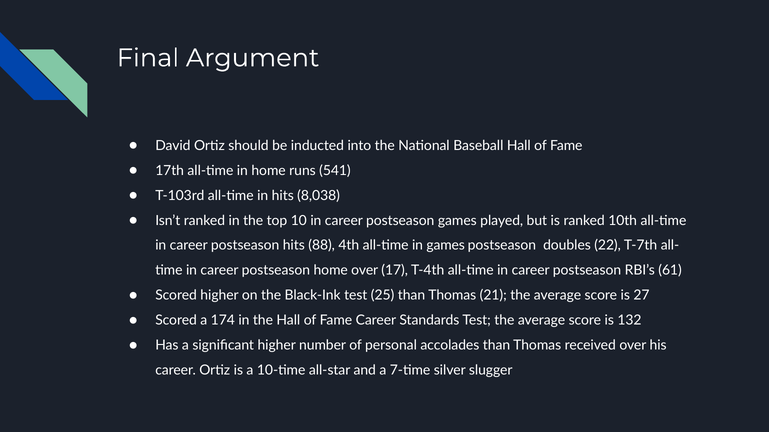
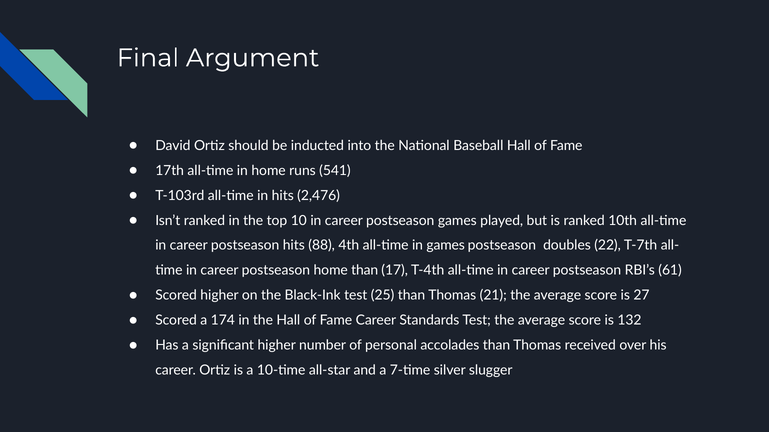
8,038: 8,038 -> 2,476 (319, 196)
home over: over -> than (365, 271)
